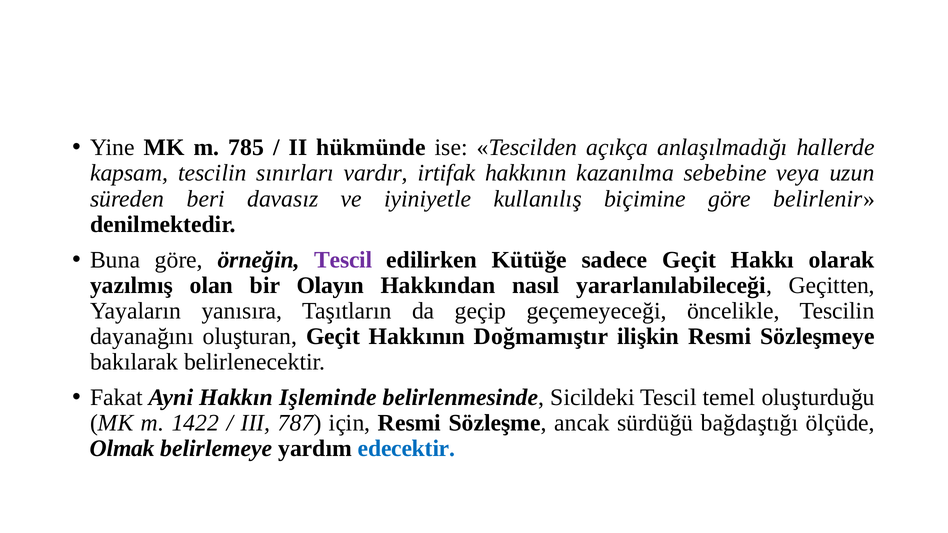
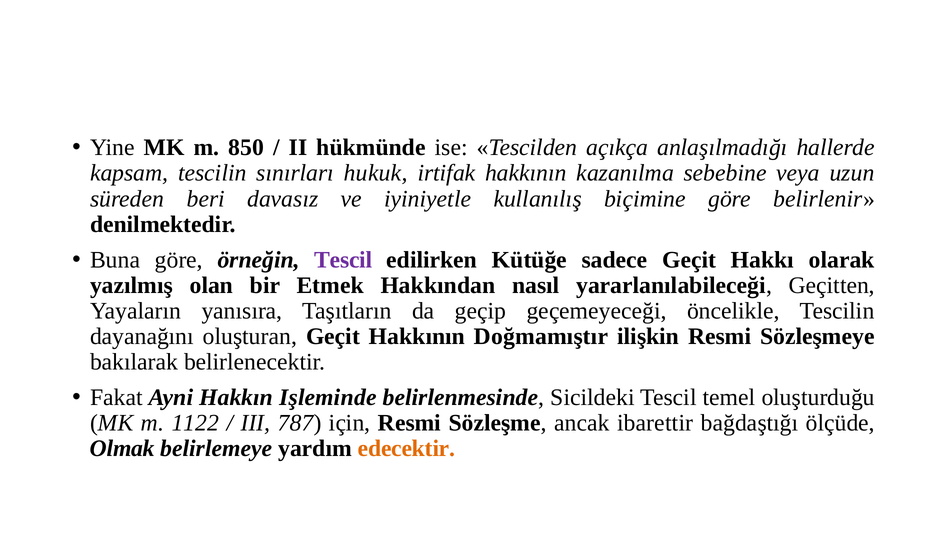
785: 785 -> 850 (246, 148)
vardır: vardır -> hukuk (376, 173)
Olayın: Olayın -> Etmek (330, 285)
1422: 1422 -> 1122 (195, 423)
sürdüğü: sürdüğü -> ibarettir (655, 423)
edecektir colour: blue -> orange (406, 449)
